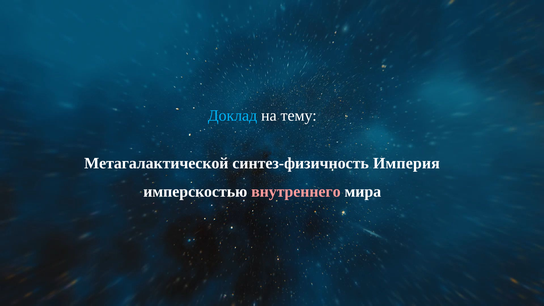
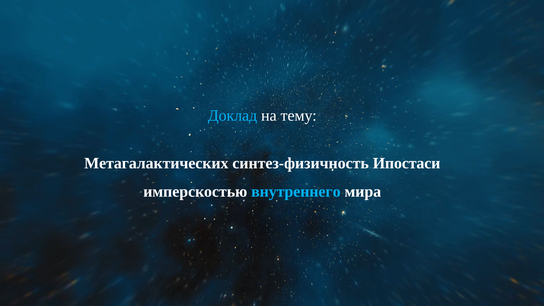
Метагалактической: Метагалактической -> Метагалактических (156, 163)
Империя: Империя -> Ипостаси (407, 163)
внутреннего colour: pink -> light blue (296, 192)
